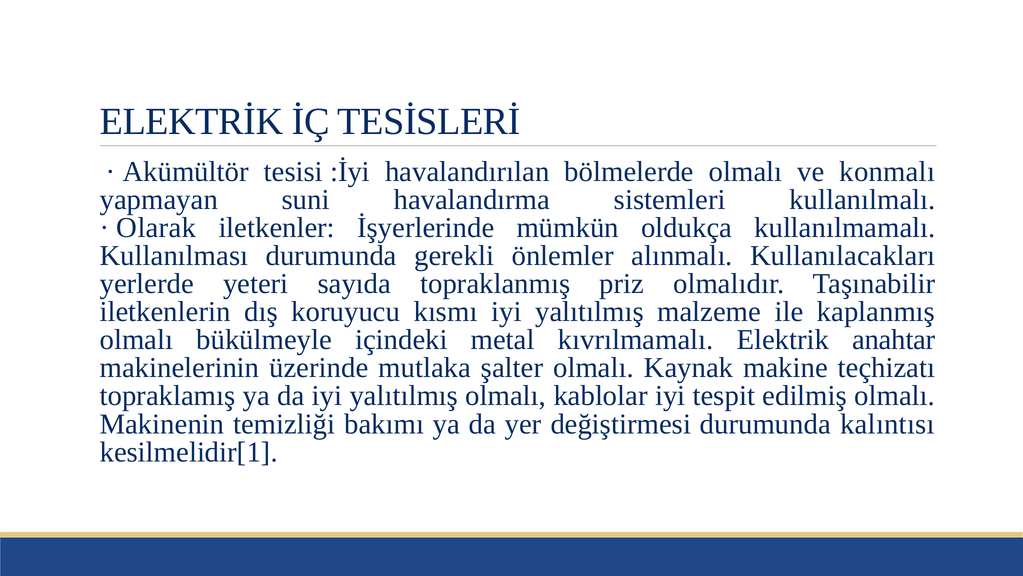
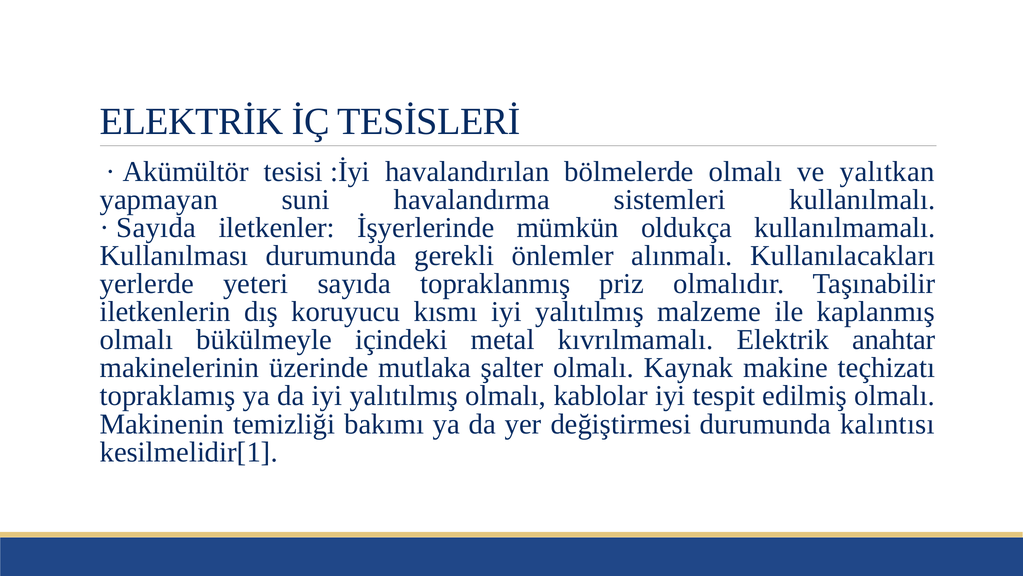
konmalı: konmalı -> yalıtkan (887, 172)
Olarak: Olarak -> Sayıda (156, 228)
